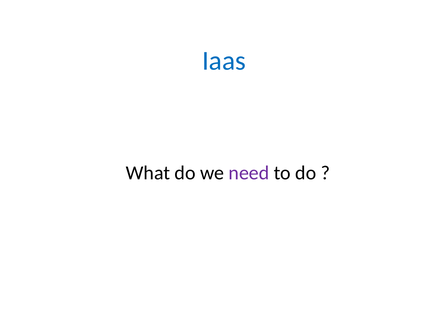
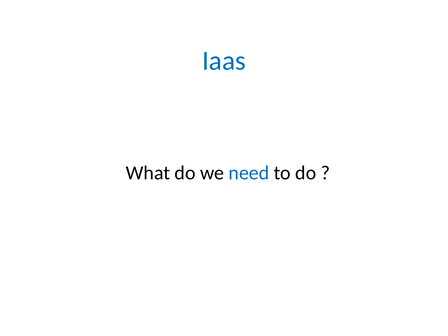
need colour: purple -> blue (249, 173)
